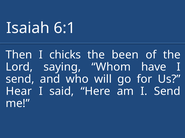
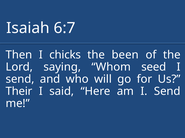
6:1: 6:1 -> 6:7 (65, 28)
have: have -> seed (154, 67)
Hear: Hear -> Their (19, 92)
